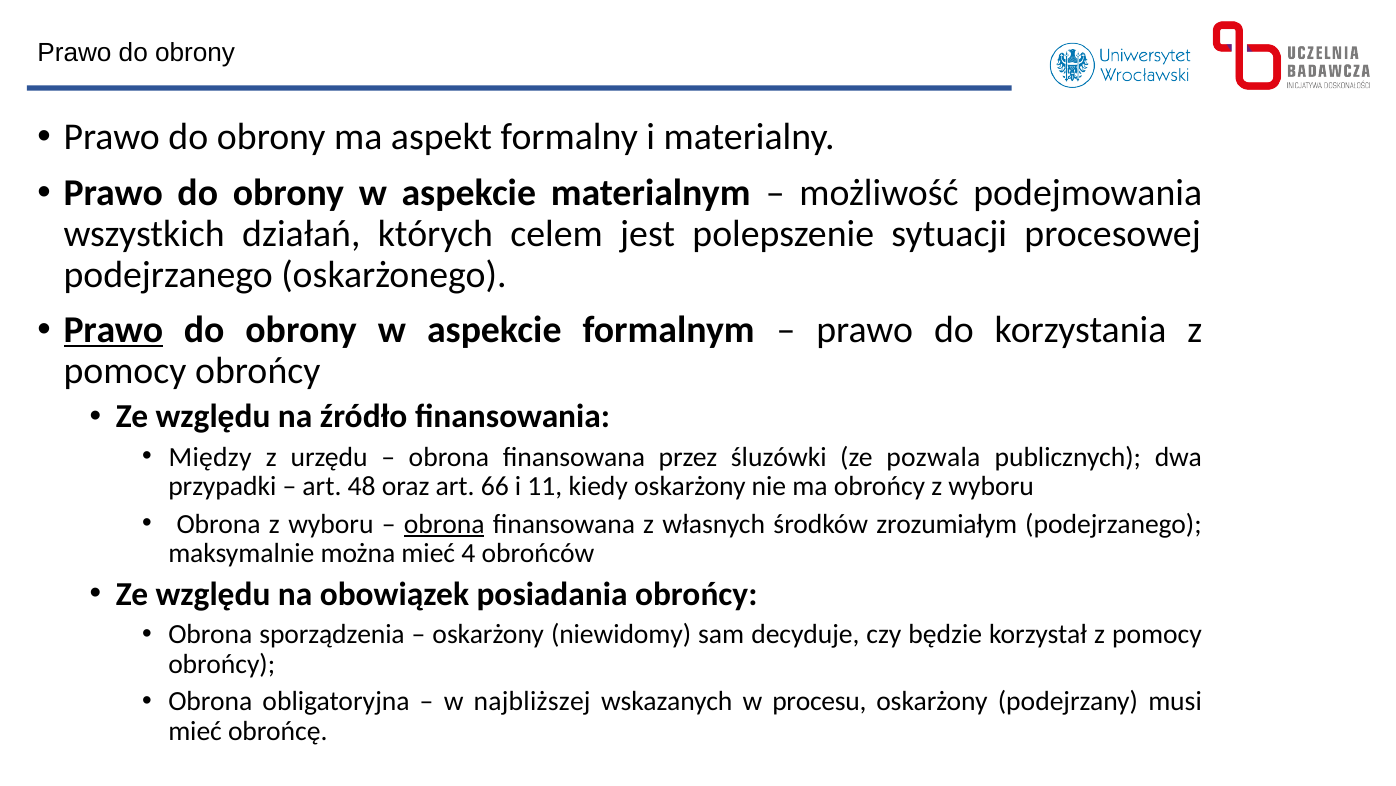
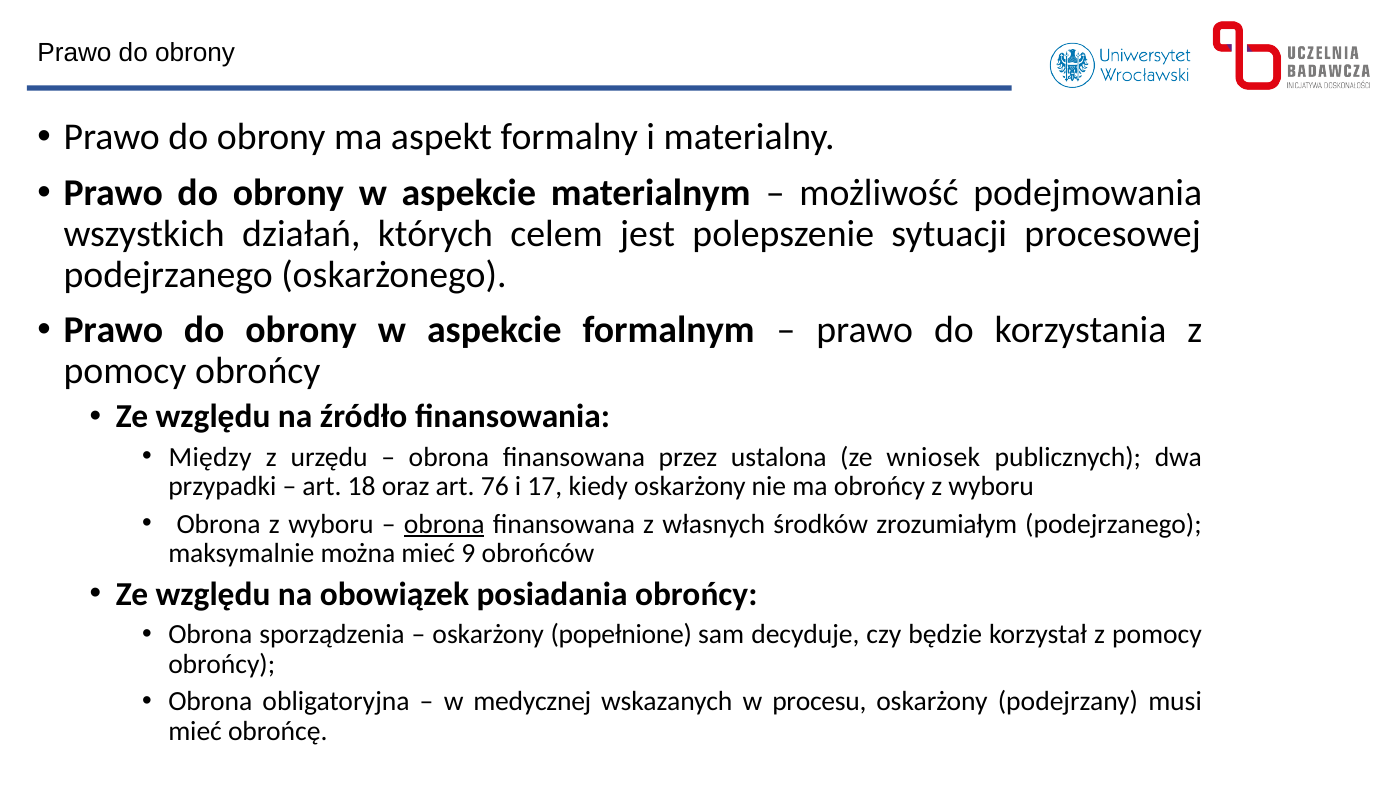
Prawo underline: present -> none (113, 330)
śluzówki: śluzówki -> ustalona (779, 457)
pozwala: pozwala -> wniosek (933, 457)
48: 48 -> 18 (362, 486)
66: 66 -> 76 (495, 486)
11: 11 -> 17 (545, 486)
4: 4 -> 9 (468, 553)
niewidomy: niewidomy -> popełnione (621, 634)
najbliższej: najbliższej -> medycznej (532, 701)
